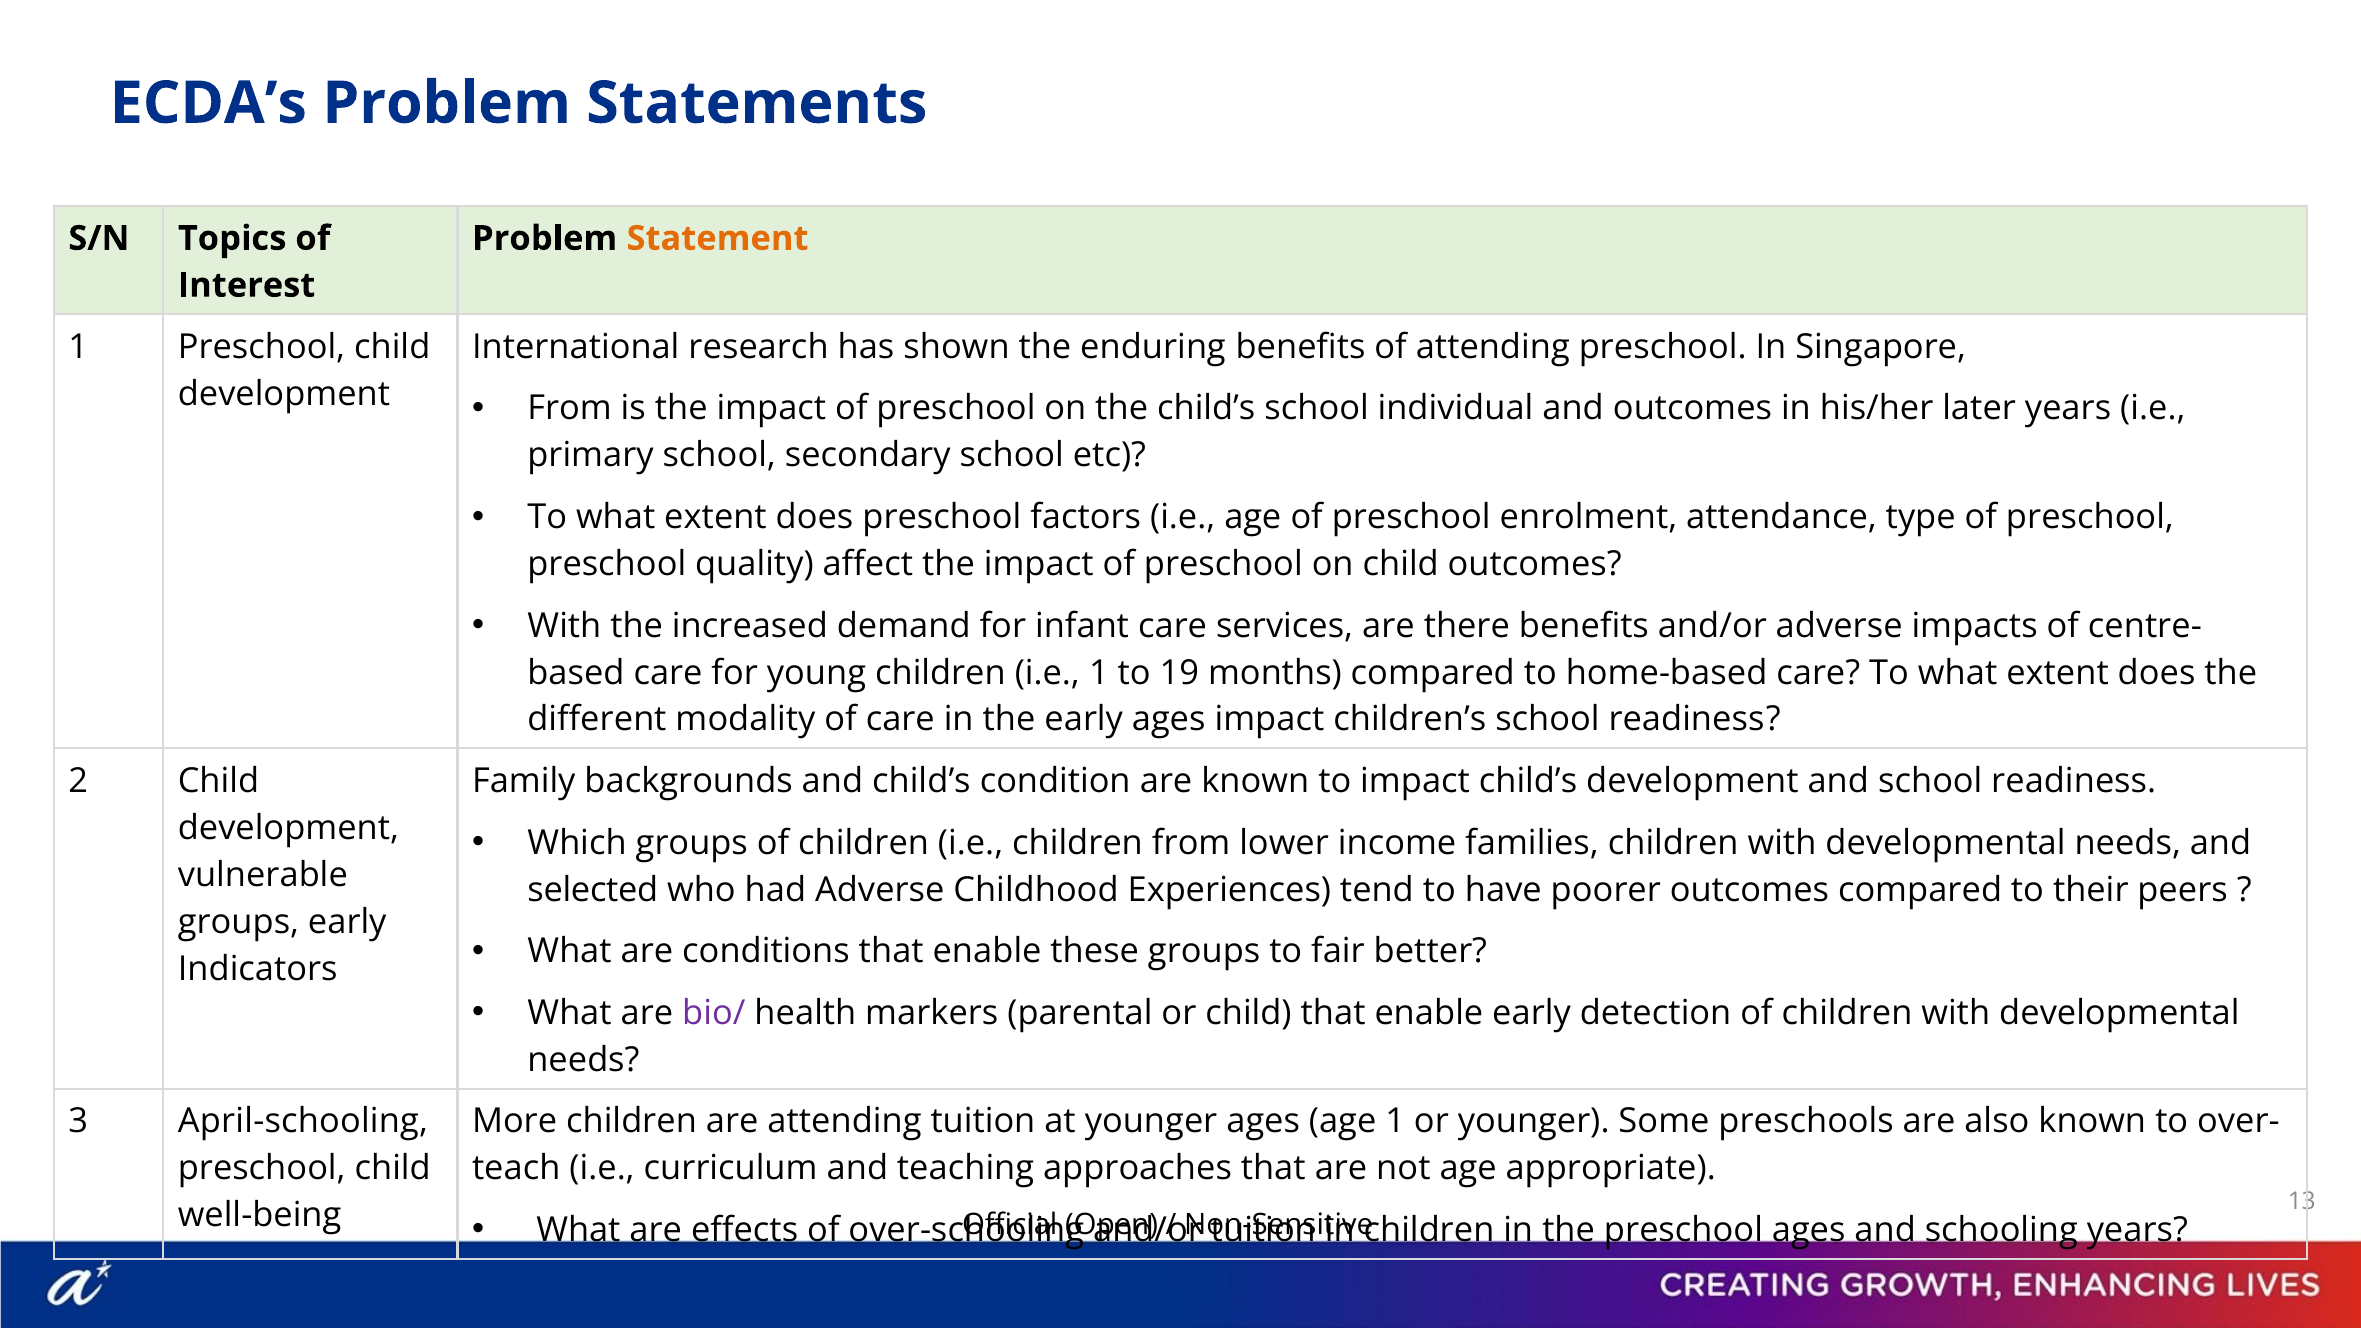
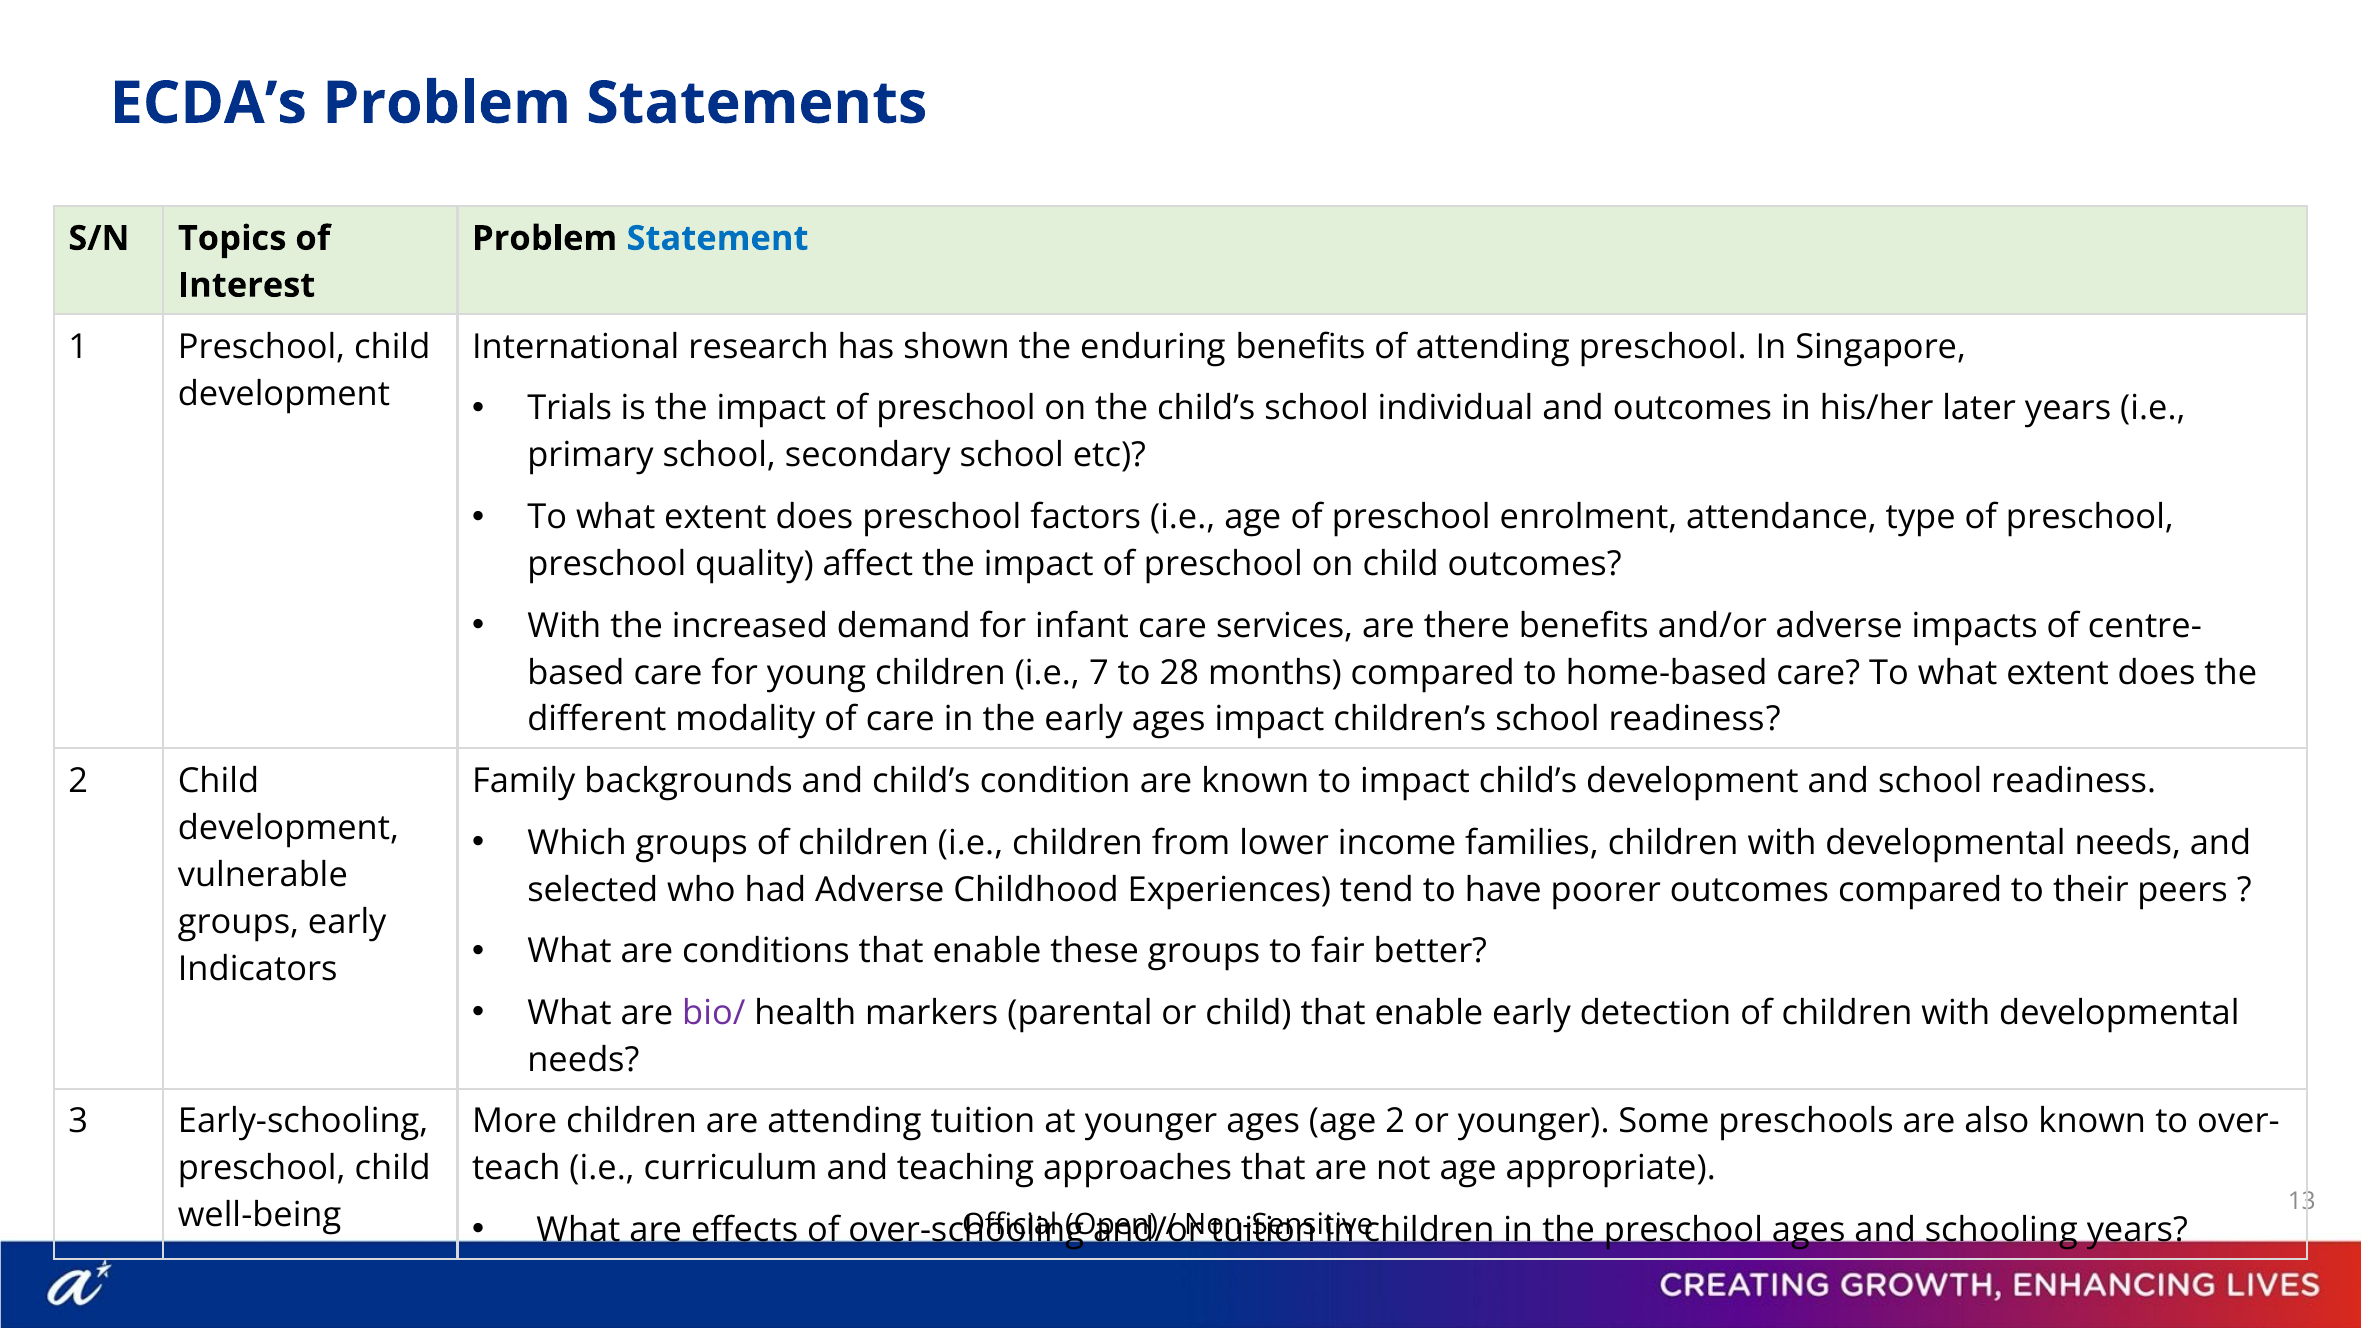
Statement colour: orange -> blue (717, 238)
From: From -> Trials (570, 409)
i.e 1: 1 -> 7 (1099, 673)
19: 19 -> 28 (1179, 673)
April-schooling: April-schooling -> Early-schooling (303, 1121)
age 1: 1 -> 2 (1395, 1121)
